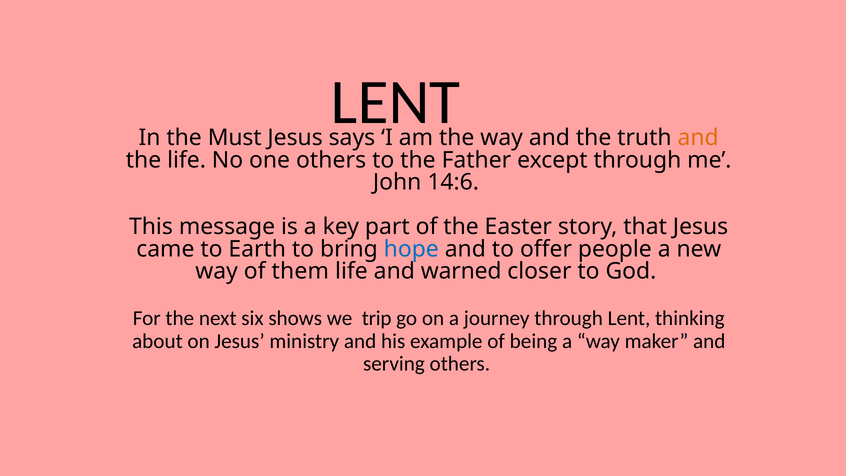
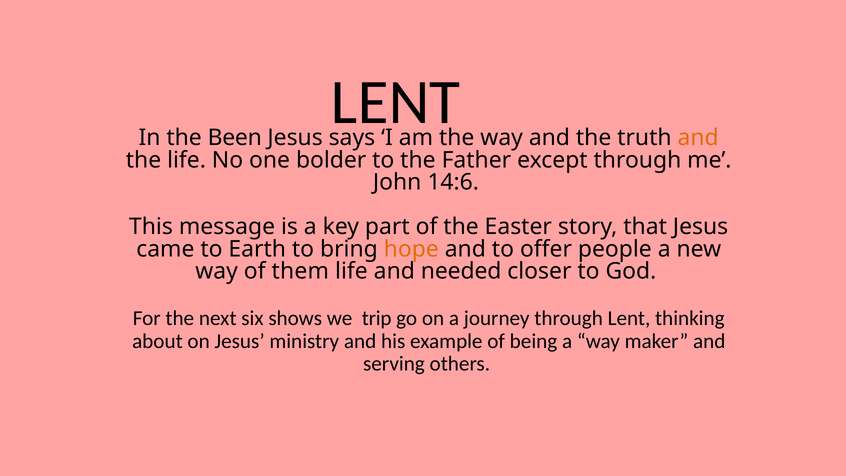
Must: Must -> Been (235, 138)
one others: others -> bolder (331, 160)
hope colour: blue -> orange (411, 249)
warned: warned -> needed (461, 271)
